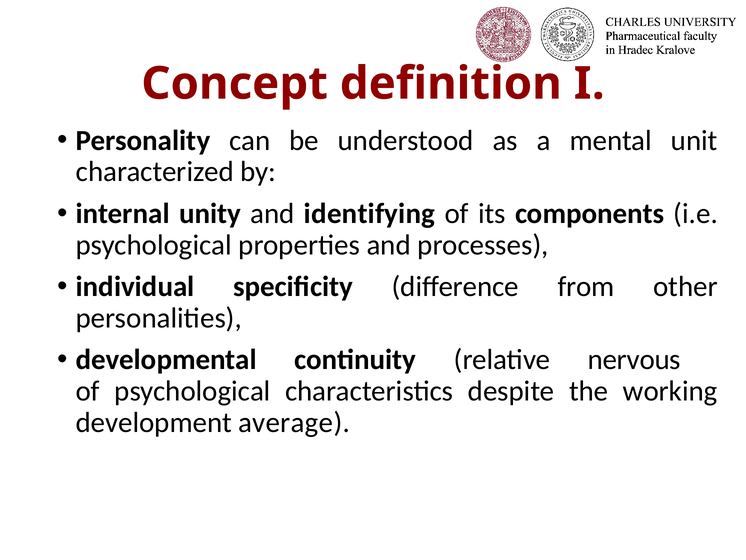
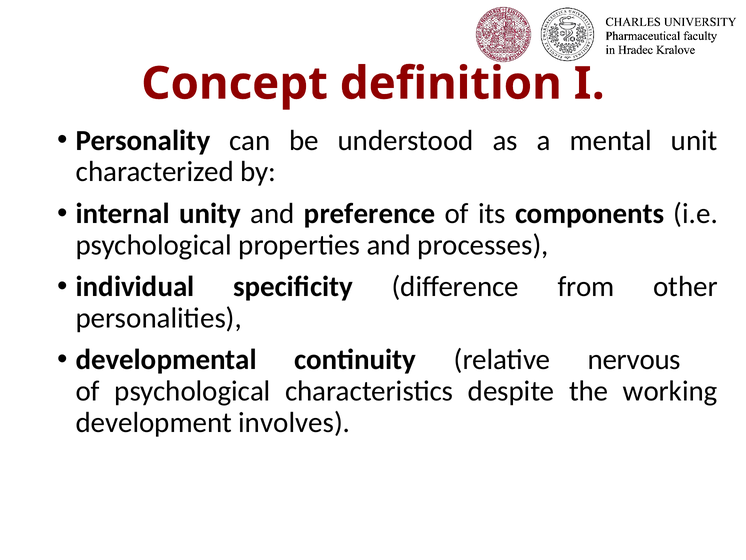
identifying: identifying -> preference (370, 213)
average: average -> involves (294, 422)
